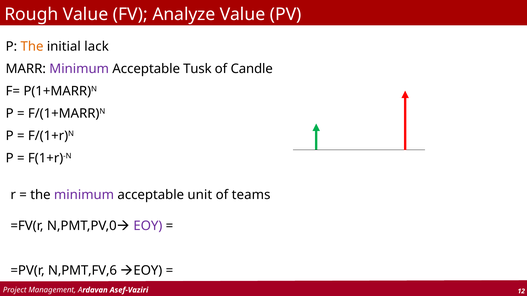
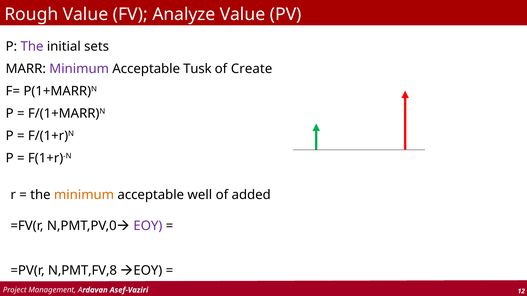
The colour: orange -> purple (32, 47)
lack: lack -> sets (97, 47)
Candle: Candle -> Create (252, 69)
minimum colour: purple -> orange (84, 195)
unit: unit -> well (200, 195)
teams: teams -> added (251, 195)
N,PMT,FV,6: N,PMT,FV,6 -> N,PMT,FV,8 (82, 271)
